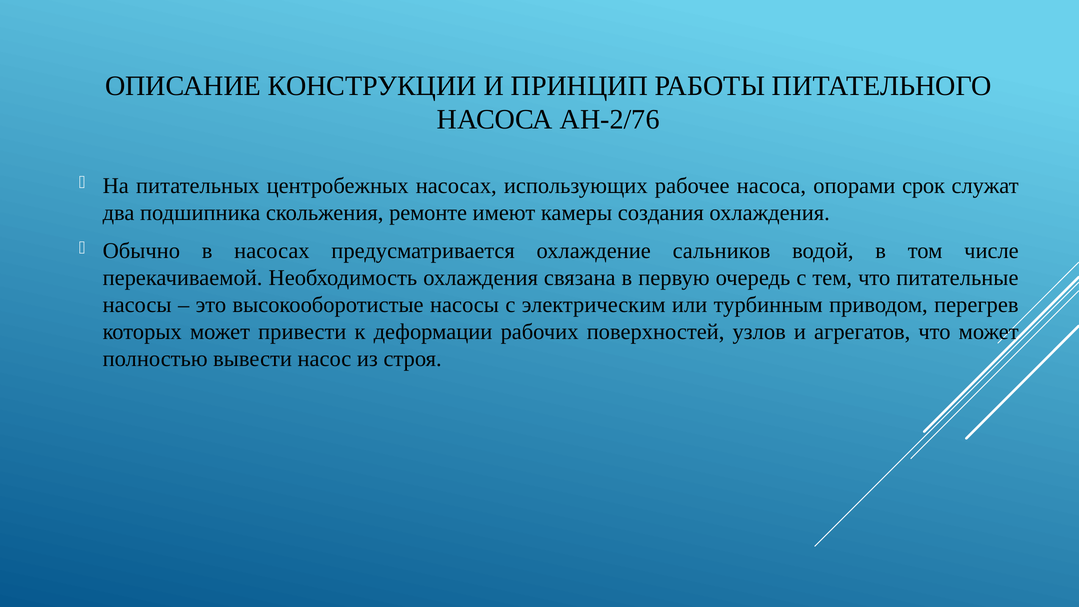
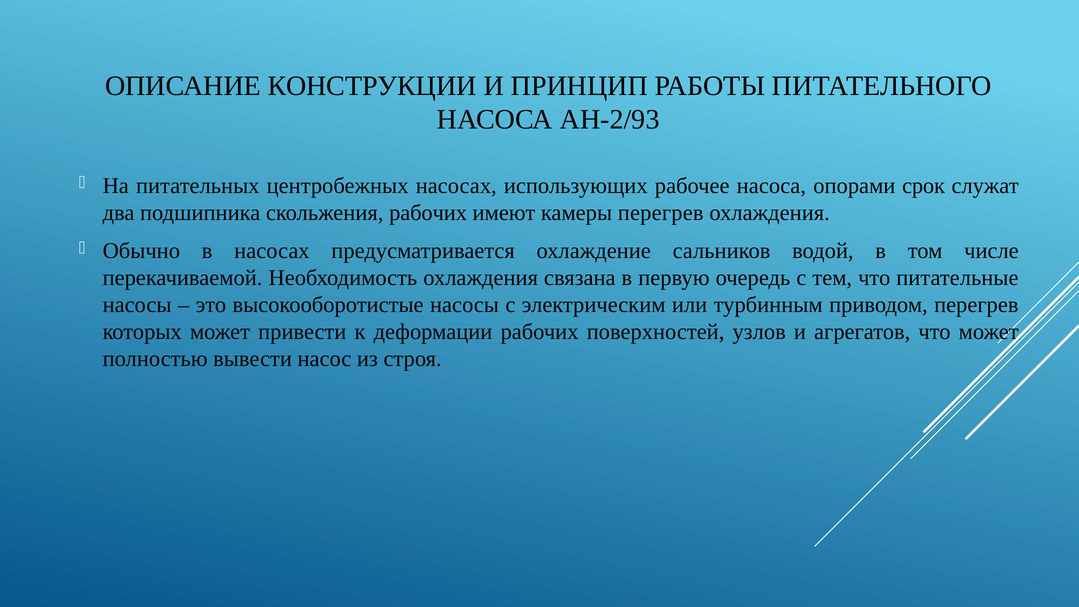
АН-2/76: АН-2/76 -> АН-2/93 (610, 120)
скольжения ремонте: ремонте -> рабочих (428, 213)
камеры создания: создания -> перегрев (661, 213)
